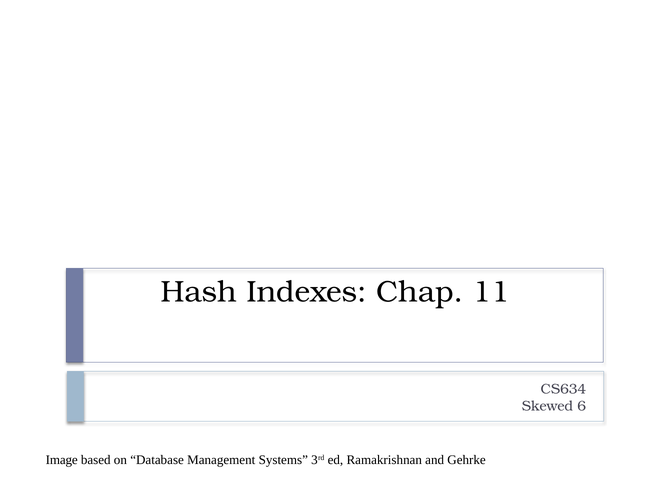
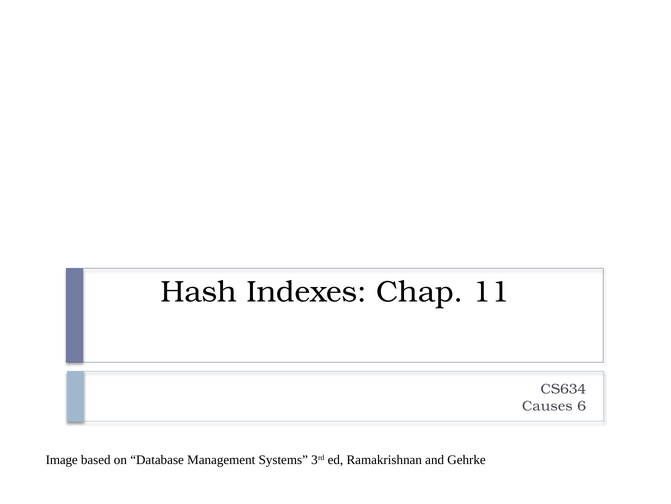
Skewed: Skewed -> Causes (547, 405)
